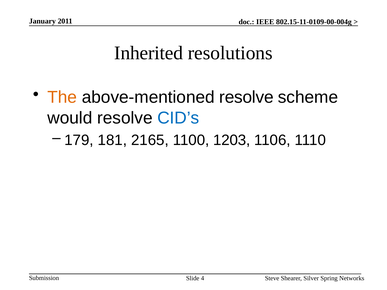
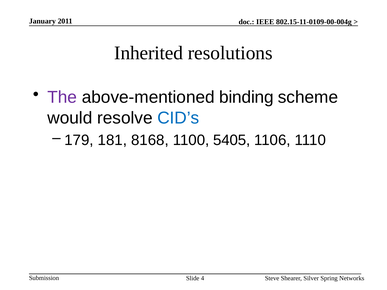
The colour: orange -> purple (62, 97)
above-mentioned resolve: resolve -> binding (246, 97)
2165: 2165 -> 8168 (150, 140)
1203: 1203 -> 5405 (232, 140)
